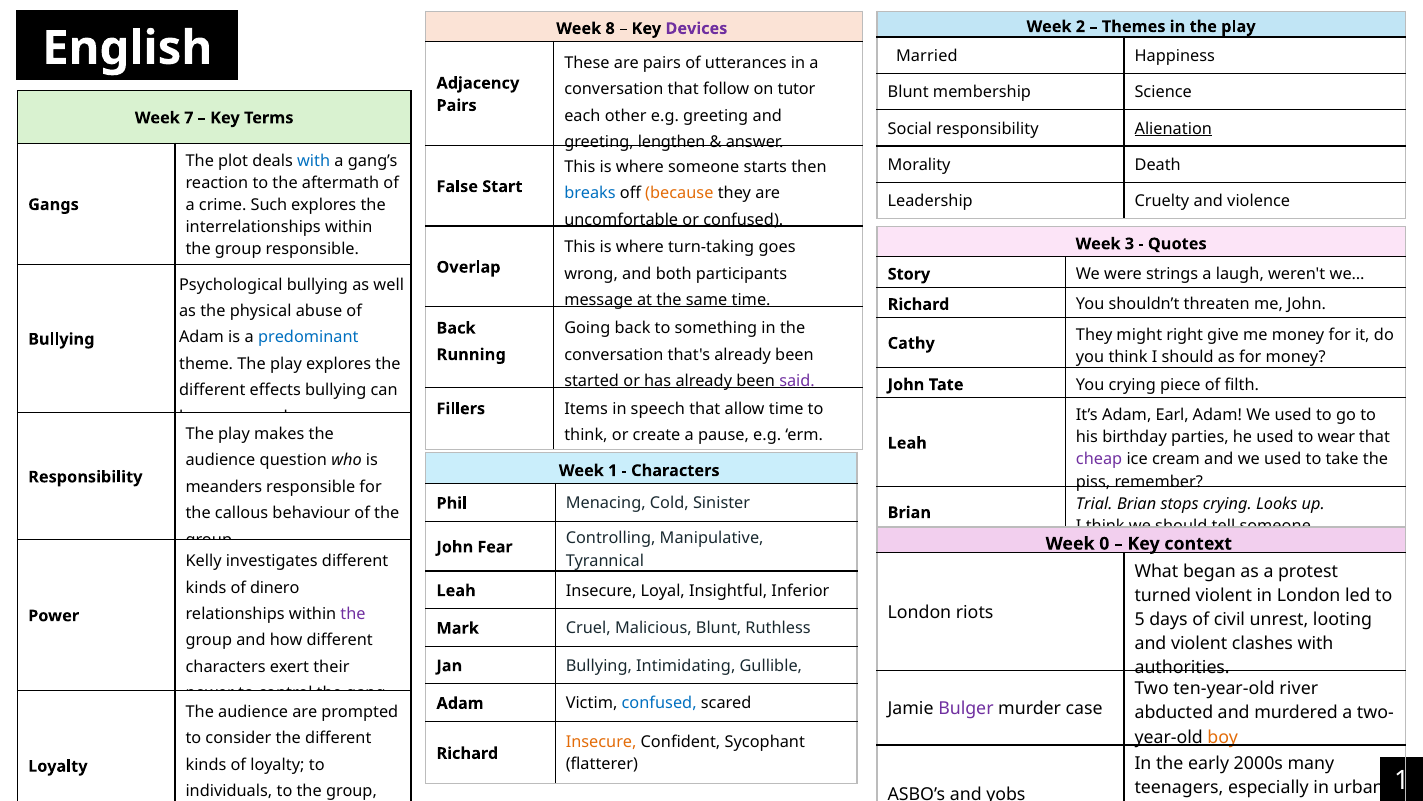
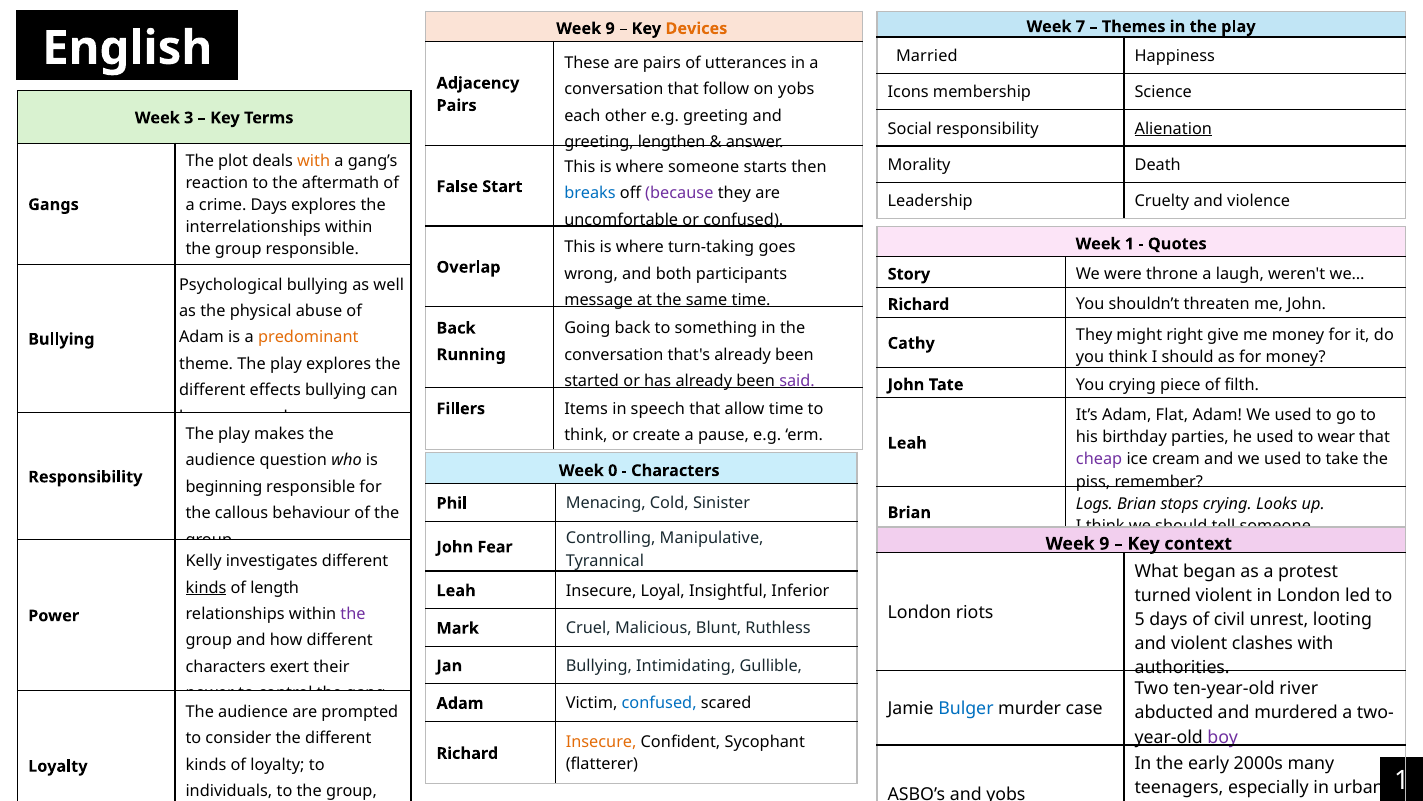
2: 2 -> 7 (1080, 27)
8: 8 -> 9 (610, 29)
Devices colour: purple -> orange (696, 29)
on tutor: tutor -> yobs (796, 89)
Blunt: Blunt -> Icons (908, 92)
7: 7 -> 3 (189, 118)
with colour: blue -> orange (314, 161)
because colour: orange -> purple (679, 193)
crime Such: Such -> Days (269, 205)
Week 3: 3 -> 1 (1129, 244)
strings: strings -> throne (1172, 274)
predominant colour: blue -> orange (308, 337)
Earl: Earl -> Flat (1172, 415)
Week 1: 1 -> 0 (613, 470)
meanders: meanders -> beginning (224, 487)
Trial: Trial -> Logs (1094, 504)
0: 0 -> 9 (1104, 543)
kinds underline: none -> present (206, 587)
dinero: dinero -> length (275, 587)
Bulger colour: purple -> blue (966, 708)
boy colour: orange -> purple (1223, 737)
